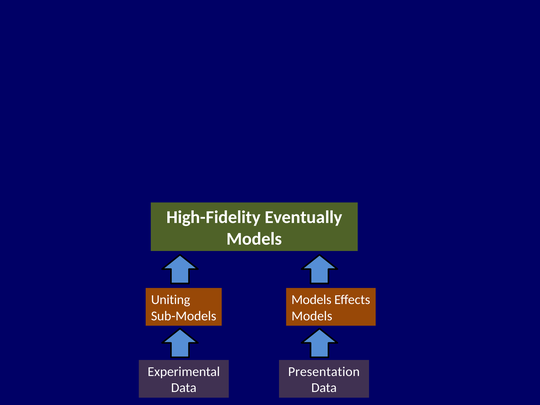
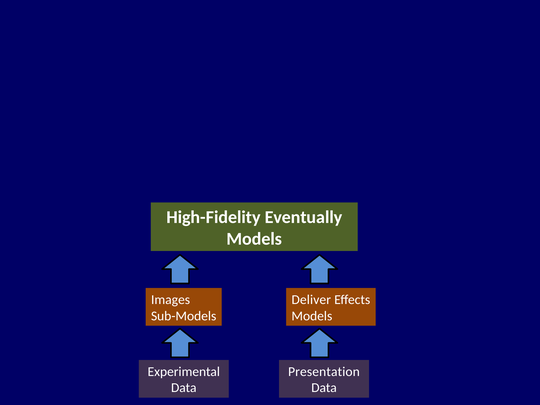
Uniting: Uniting -> Images (171, 300)
Models: Models -> Deliver (311, 300)
